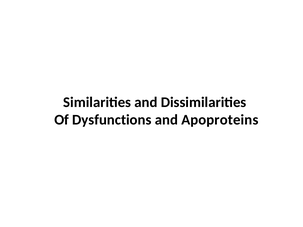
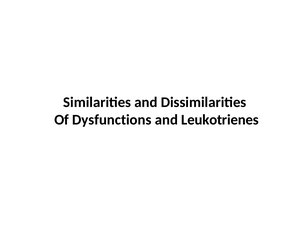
Apoproteins: Apoproteins -> Leukotrienes (220, 120)
